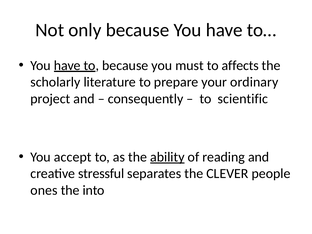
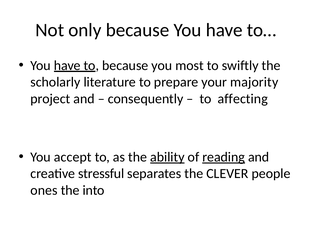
must: must -> most (190, 65)
affects: affects -> swiftly (240, 65)
ordinary: ordinary -> majority (254, 82)
scientific: scientific -> affecting (243, 99)
reading underline: none -> present (224, 157)
